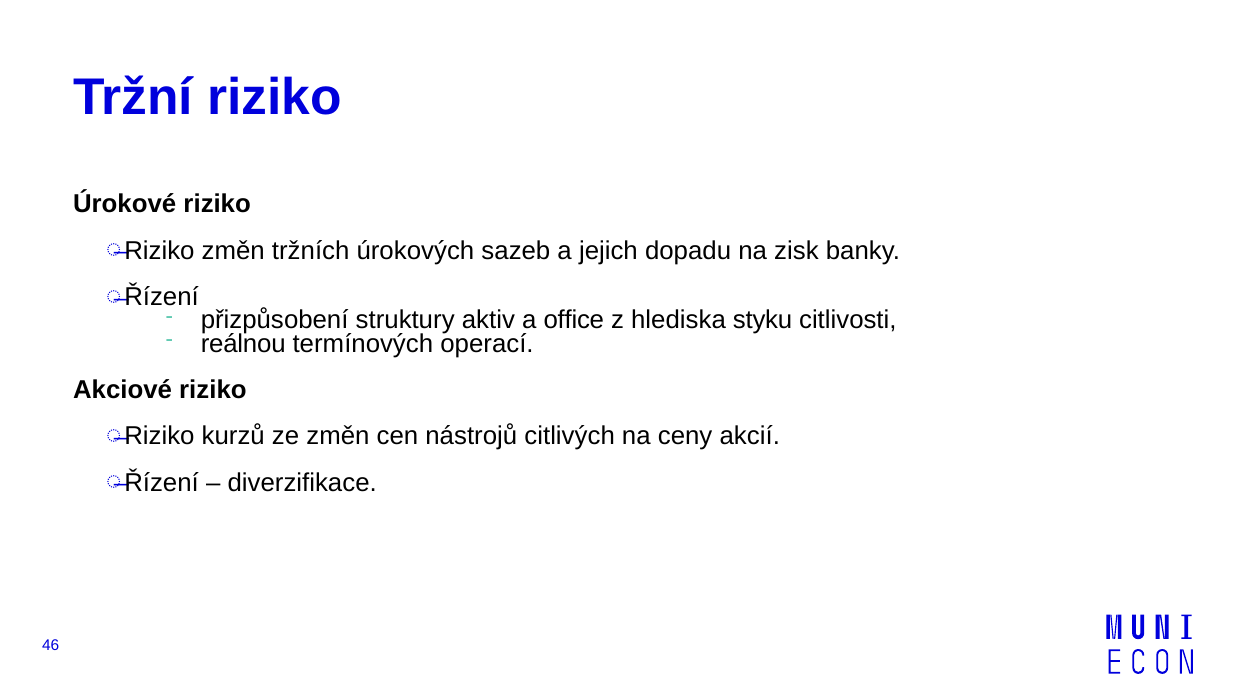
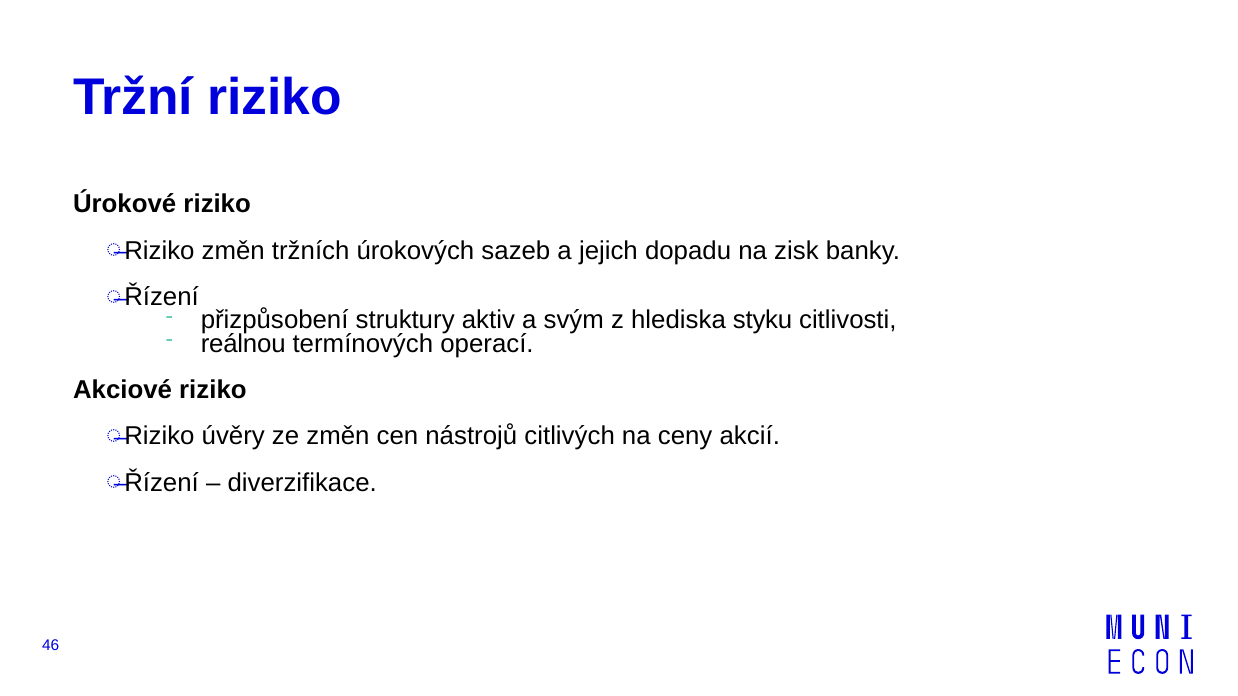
office: office -> svým (574, 321)
kurzů: kurzů -> úvěry (233, 437)
